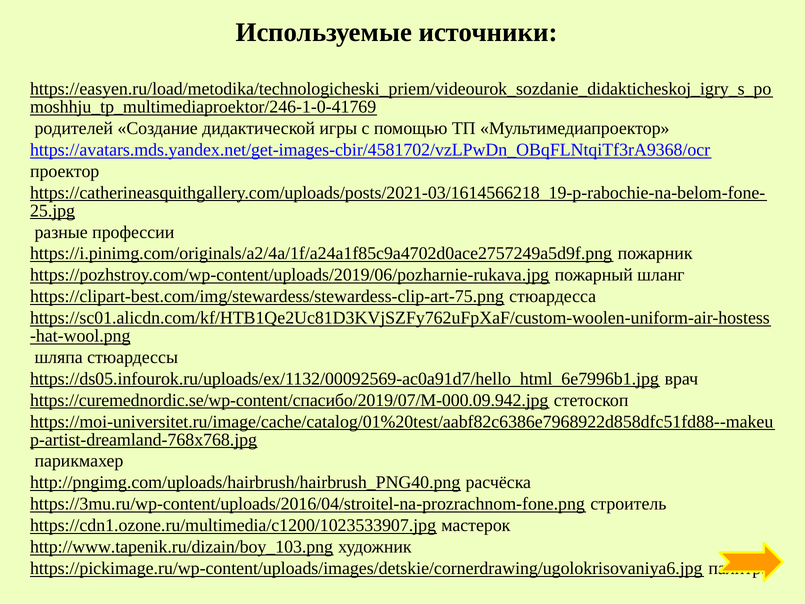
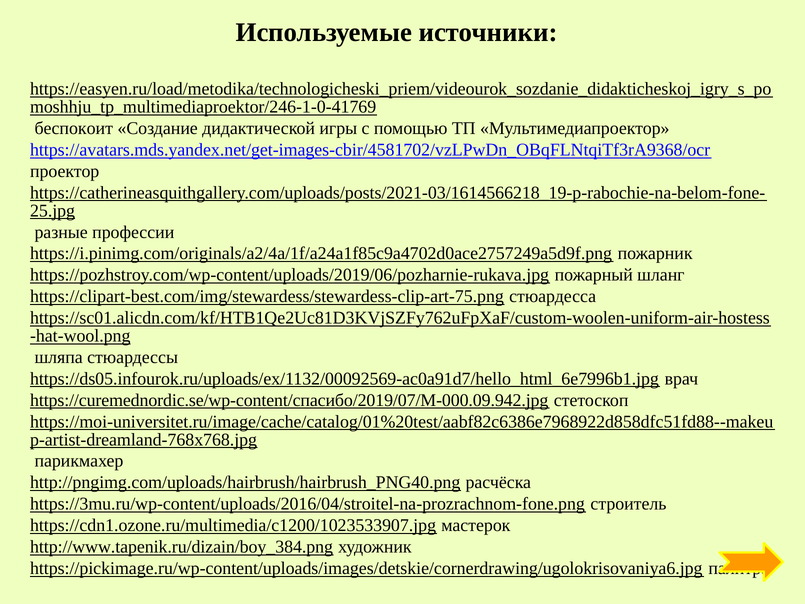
родителей: родителей -> беспокоит (74, 128)
http://www.tapenik.ru/dizain/boy_103.png: http://www.tapenik.ru/dizain/boy_103.png -> http://www.tapenik.ru/dizain/boy_384.png (182, 547)
